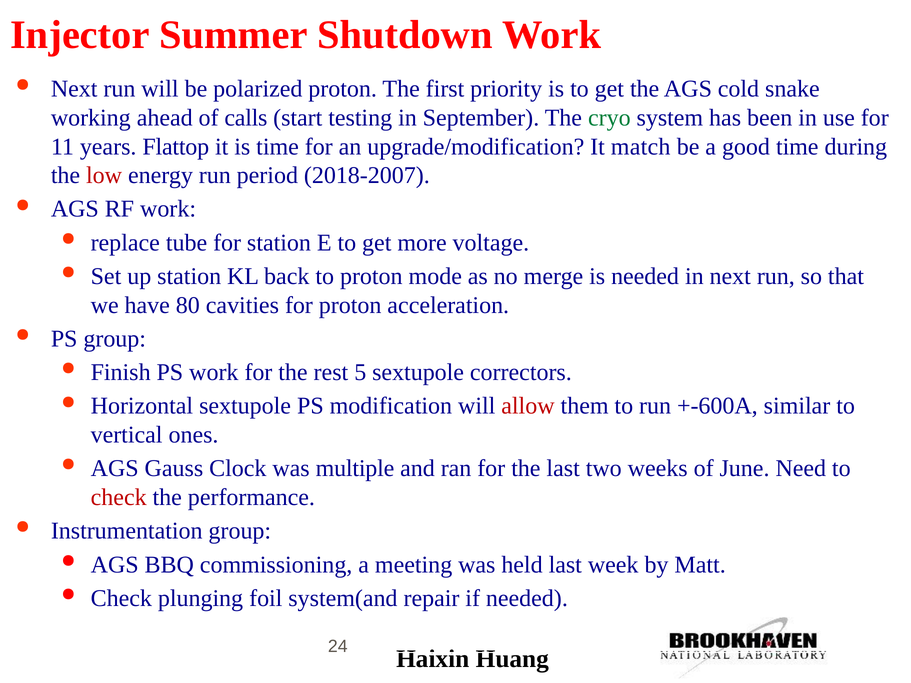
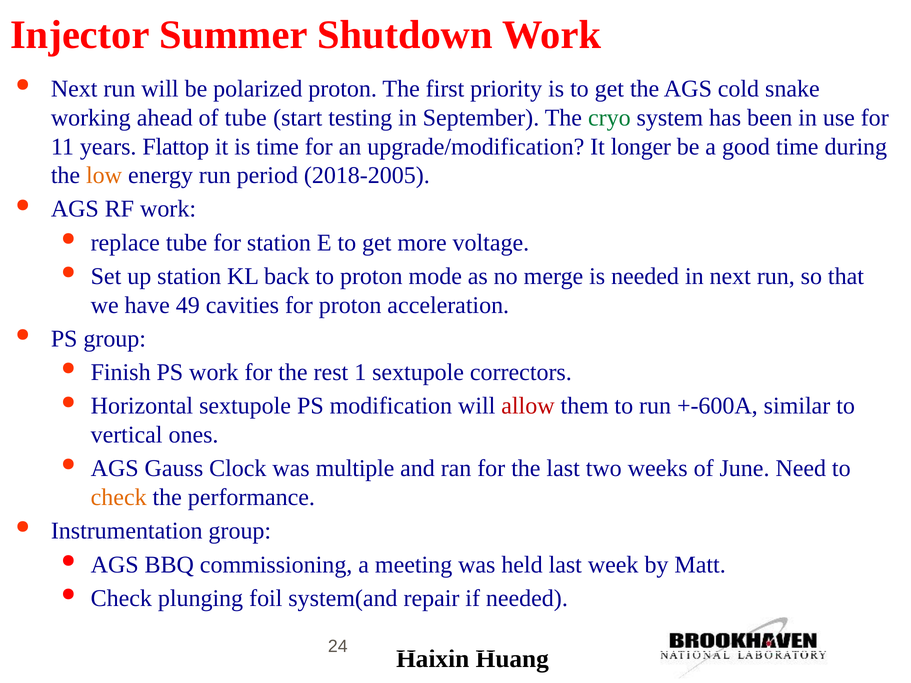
of calls: calls -> tube (246, 118)
match: match -> longer (641, 147)
low colour: red -> orange (104, 175)
2018-2007: 2018-2007 -> 2018-2005 (367, 175)
80: 80 -> 49 (188, 305)
5: 5 -> 1 (360, 373)
check colour: red -> orange (119, 497)
